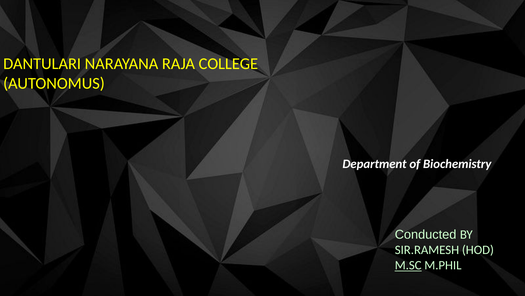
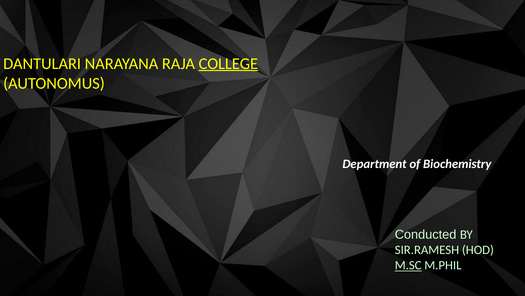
COLLEGE underline: none -> present (228, 63)
